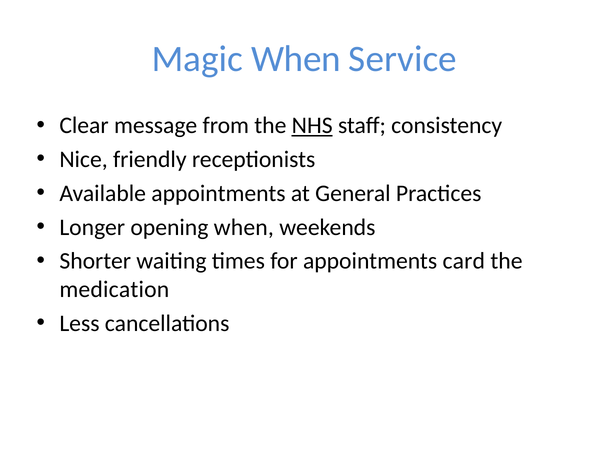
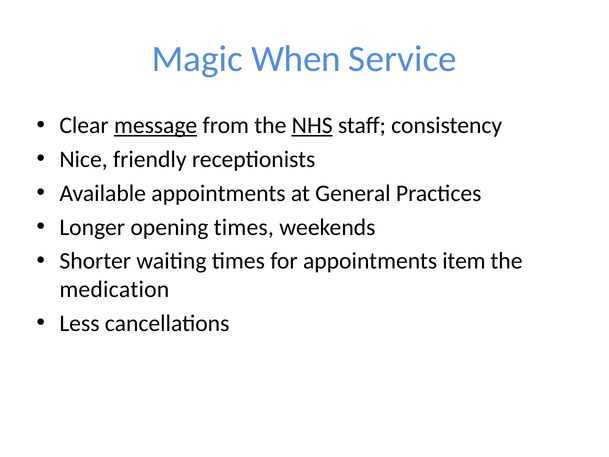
message underline: none -> present (156, 125)
opening when: when -> times (244, 227)
card: card -> item (464, 261)
